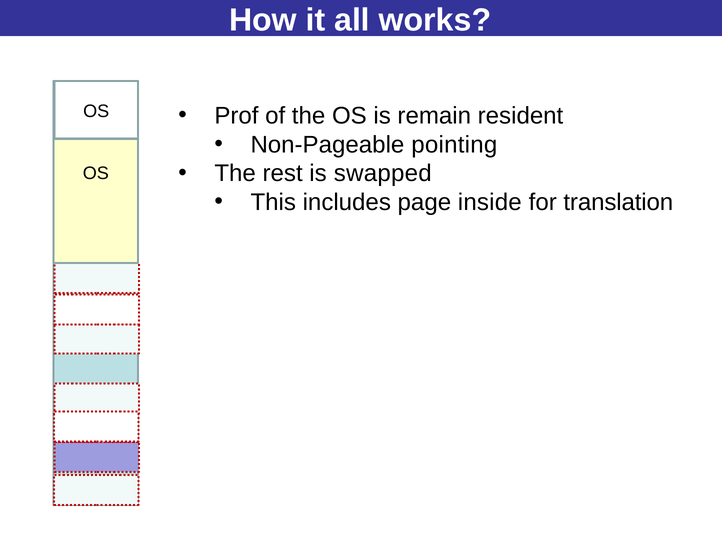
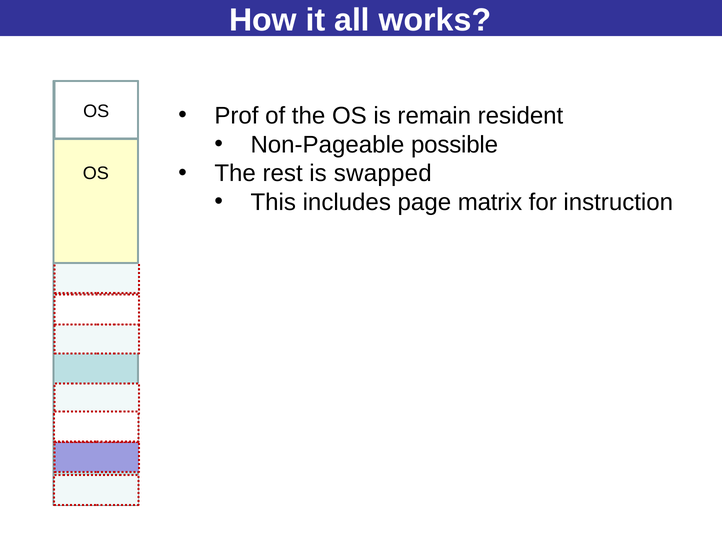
pointing: pointing -> possible (455, 145)
inside: inside -> matrix (490, 203)
translation: translation -> instruction (618, 203)
